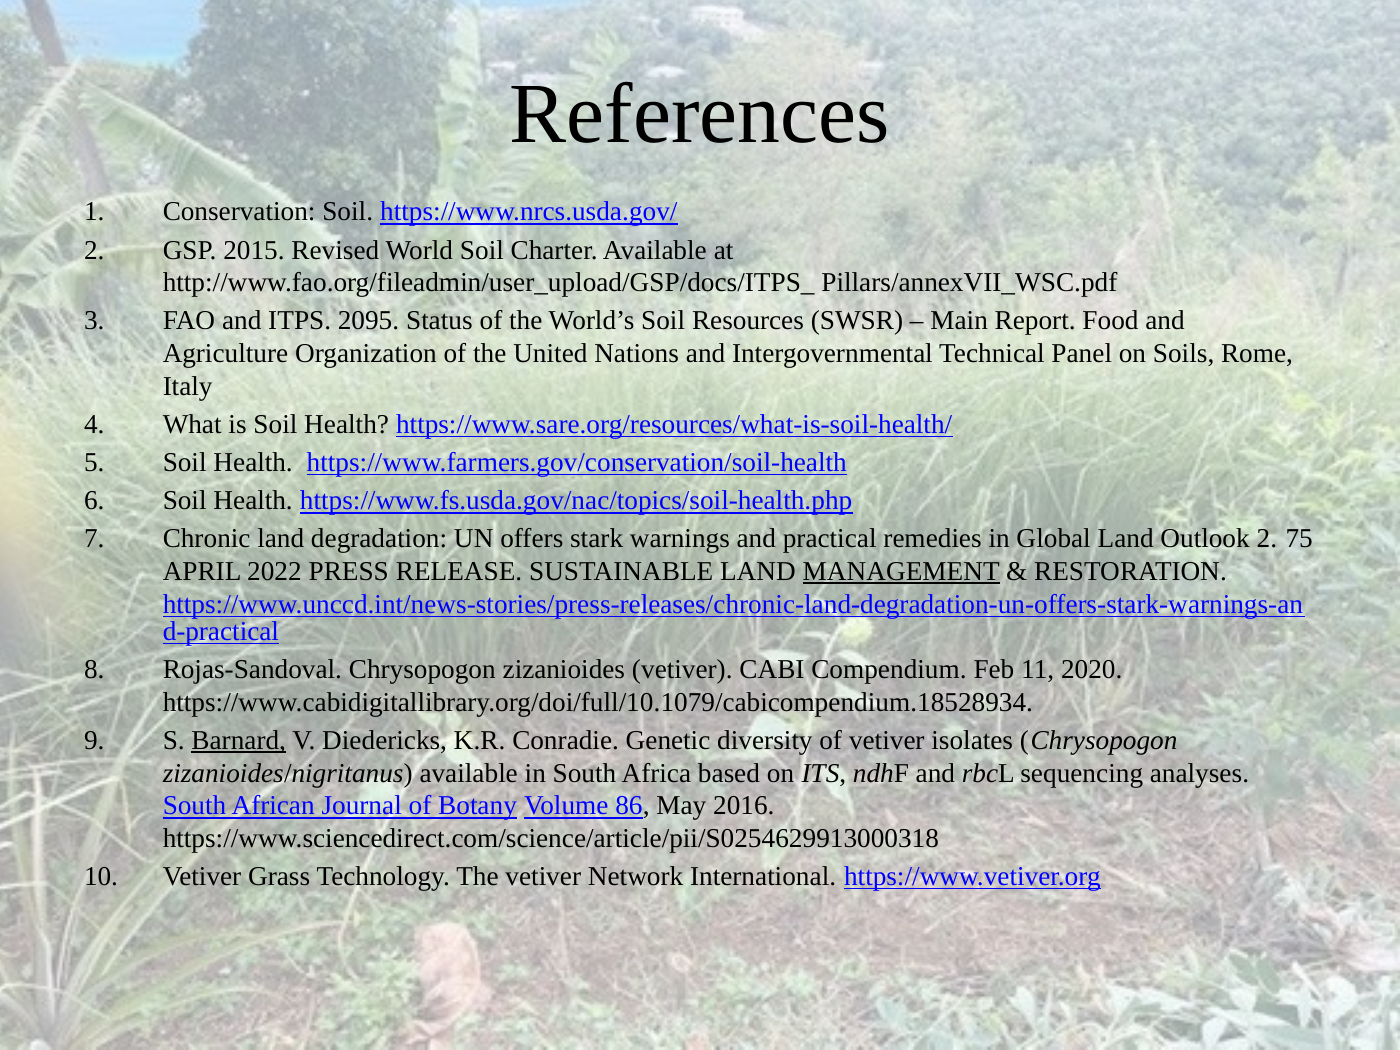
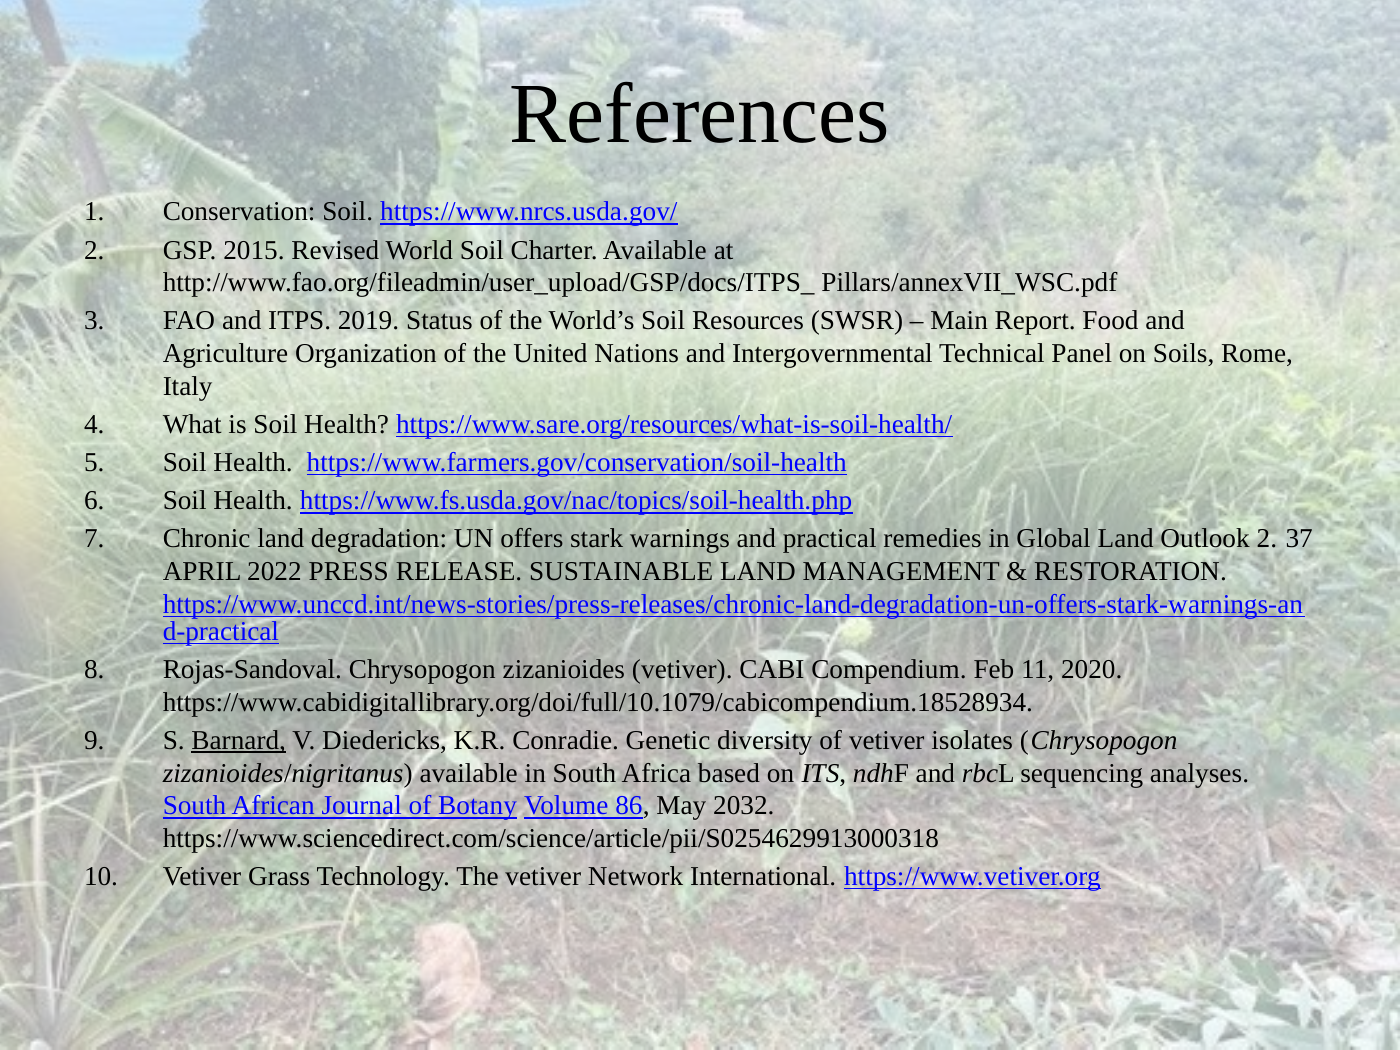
2095: 2095 -> 2019 (369, 321)
75: 75 -> 37 (1299, 539)
MANAGEMENT underline: present -> none (901, 572)
2016: 2016 -> 2032 (744, 806)
